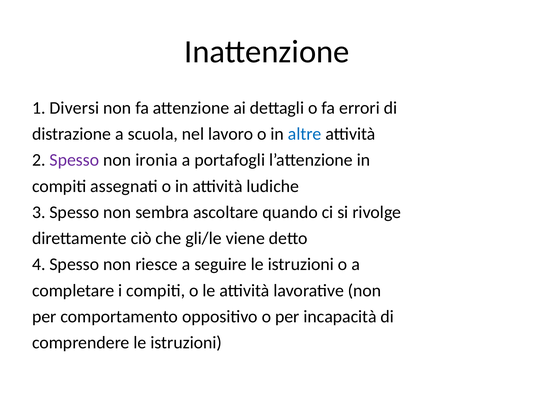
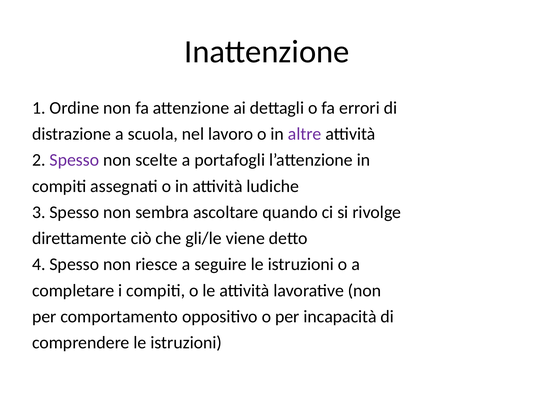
Diversi: Diversi -> Ordine (74, 108)
altre colour: blue -> purple (305, 134)
ironia: ironia -> scelte (157, 160)
